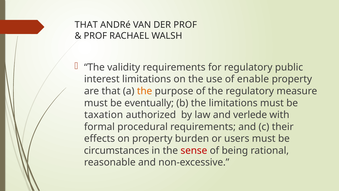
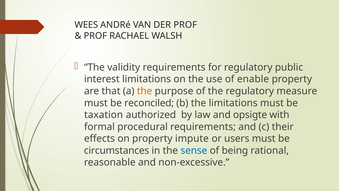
THAT: THAT -> WEES (86, 25)
eventually: eventually -> reconciled (149, 103)
verlede: verlede -> opsigte (250, 115)
burden: burden -> impute (192, 138)
sense colour: red -> blue (194, 150)
